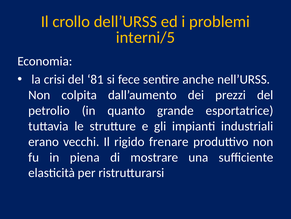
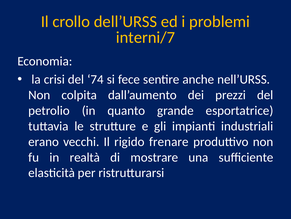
interni/5: interni/5 -> interni/7 (145, 37)
81: 81 -> 74 (95, 79)
piena: piena -> realtà (85, 157)
